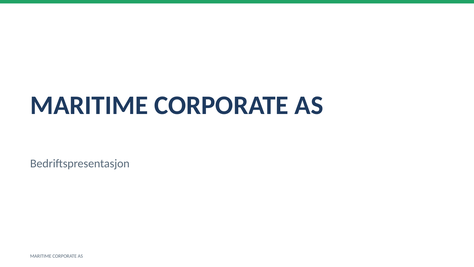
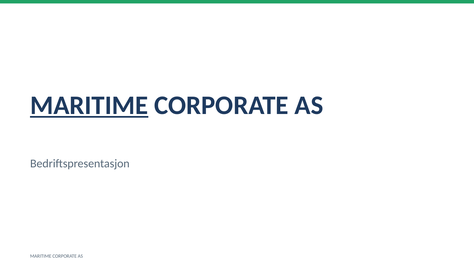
MARITIME underline: none -> present (89, 105)
